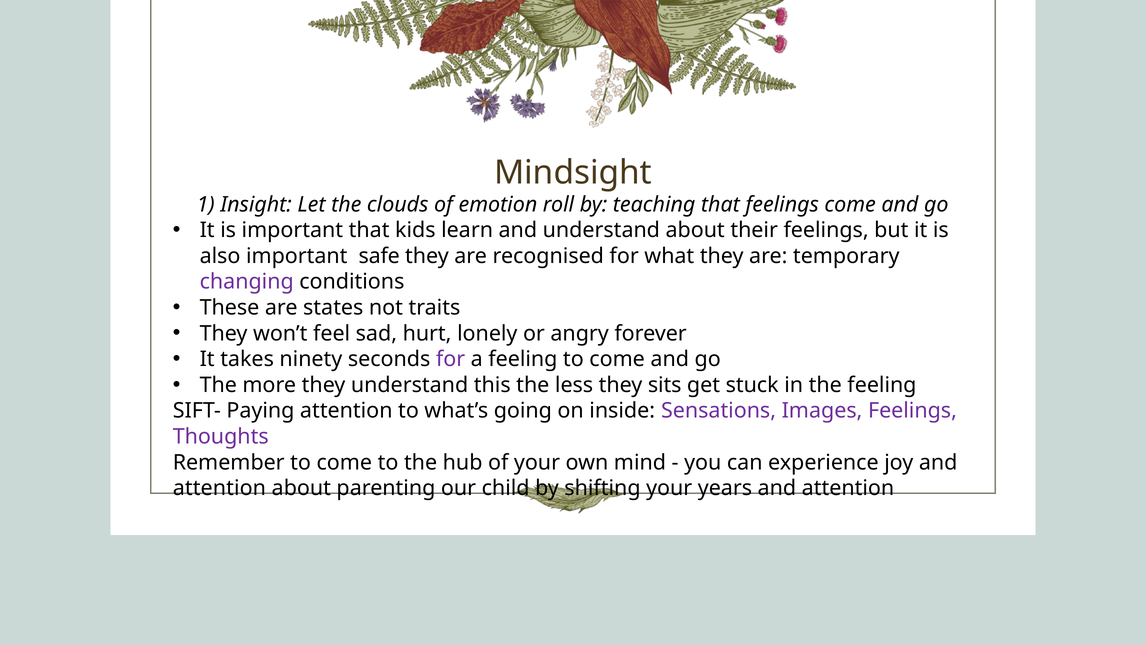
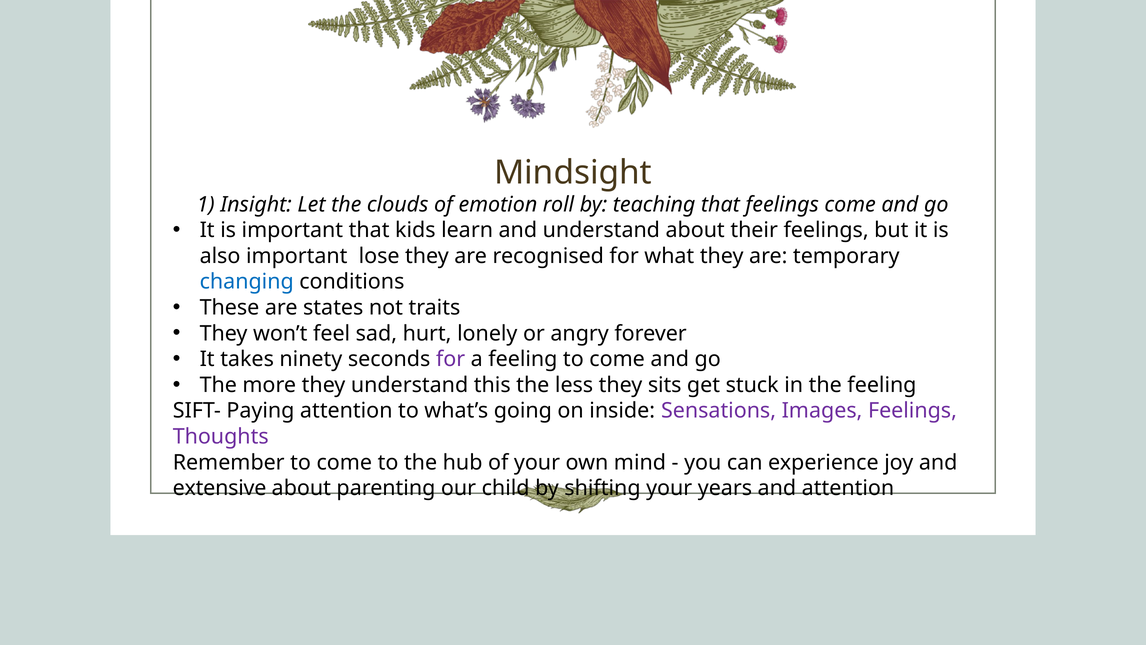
safe: safe -> lose (379, 256)
changing colour: purple -> blue (247, 282)
attention: attention -> extensive (220, 488)
